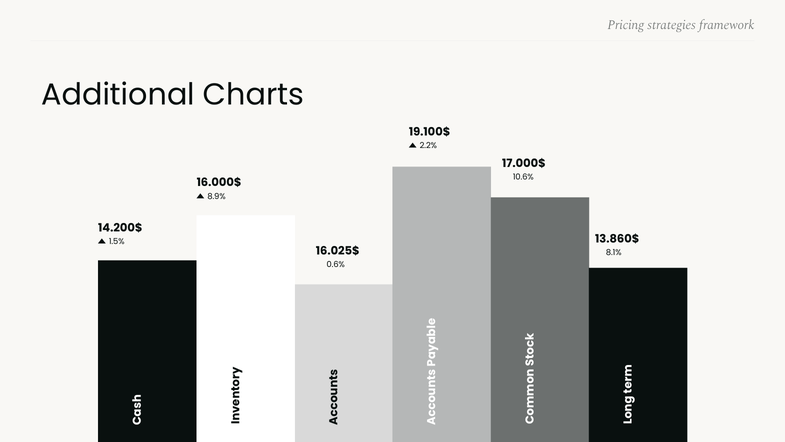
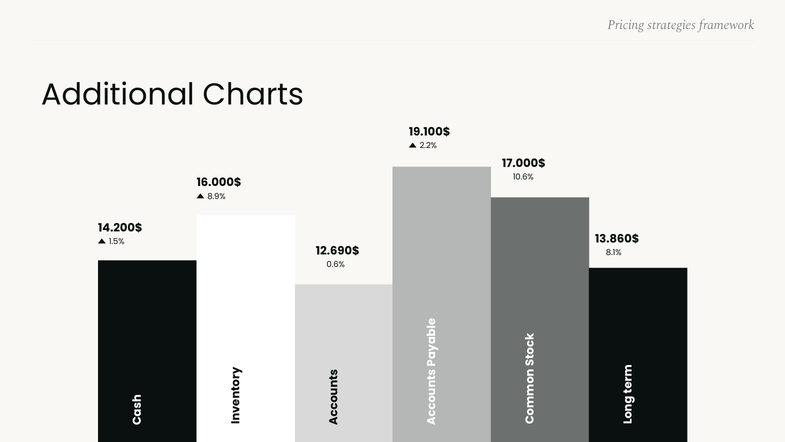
16.025$: 16.025$ -> 12.690$ (338, 251)
